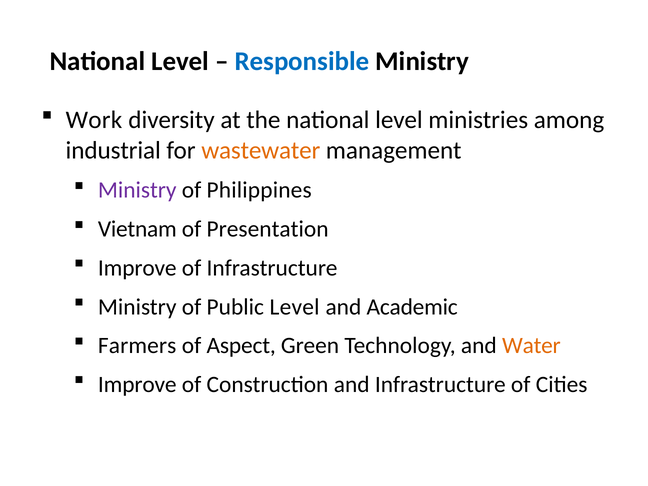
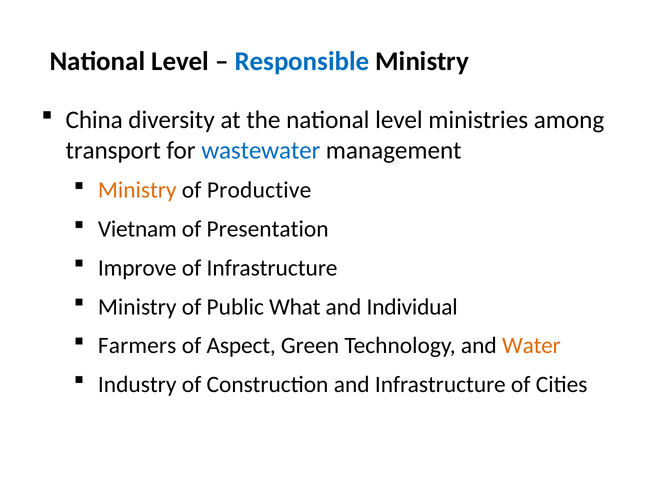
Work: Work -> China (94, 120)
industrial: industrial -> transport (113, 150)
wastewater colour: orange -> blue (261, 150)
Ministry colour: purple -> orange (137, 190)
Philippines: Philippines -> Productive (259, 190)
Public Level: Level -> What (295, 307)
Academic: Academic -> Individual (412, 307)
Improve: Improve -> Industry (137, 385)
